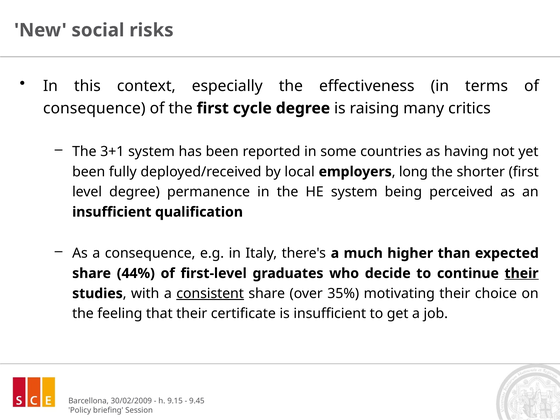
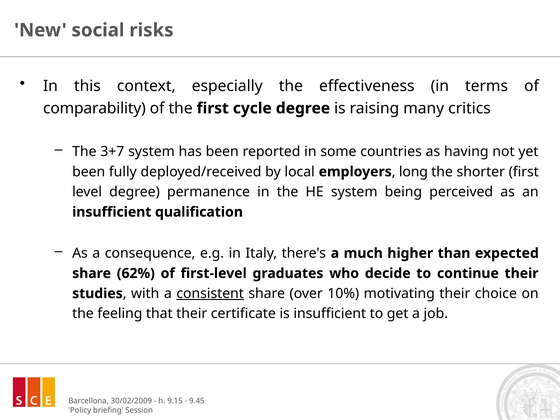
consequence: consequence -> comparability (94, 108)
3+1: 3+1 -> 3+7 (112, 152)
44%: 44% -> 62% (136, 273)
their underline: present -> none (522, 273)
35%: 35% -> 10% (343, 294)
